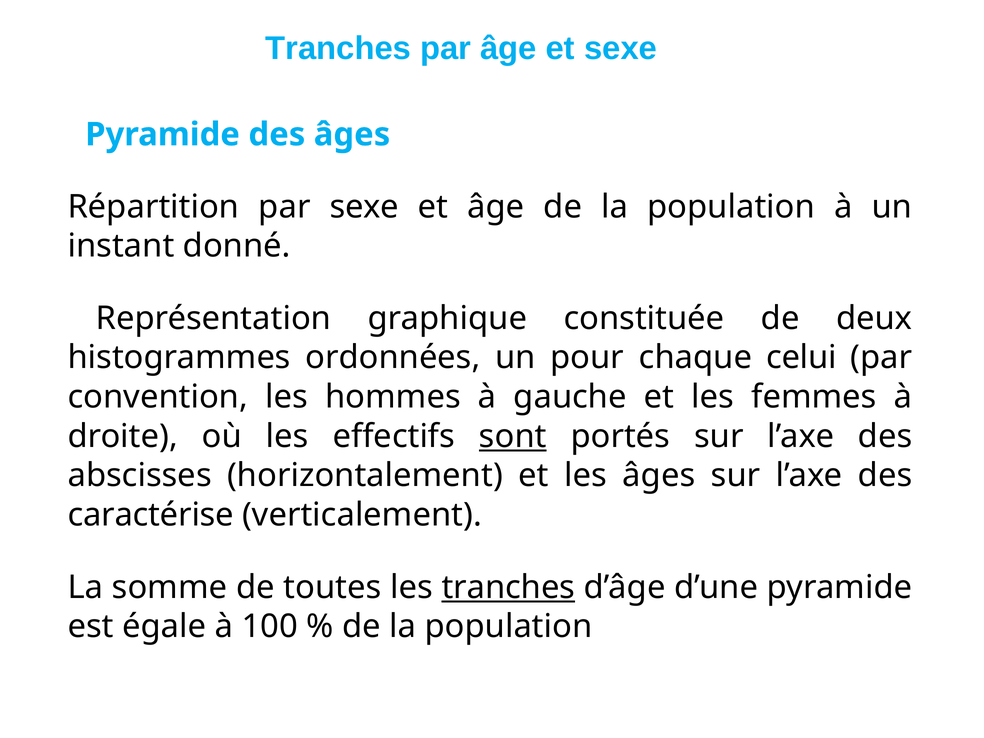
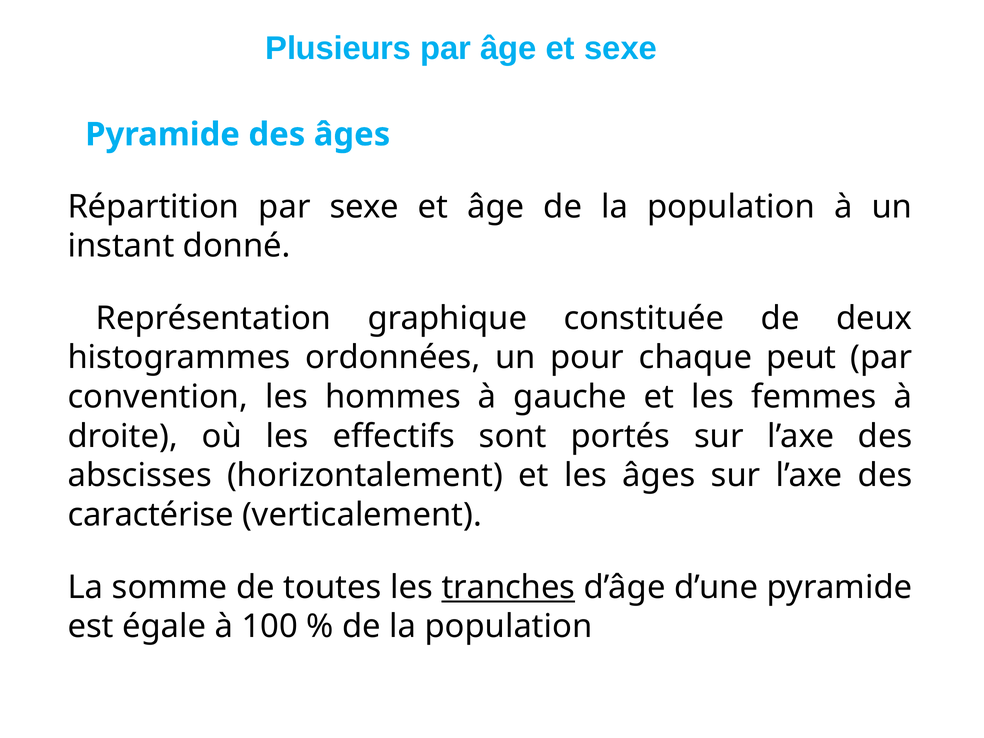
Tranches: Tranches -> Plusieurs (338, 48)
celui: celui -> peut (801, 358)
sont underline: present -> none (513, 436)
